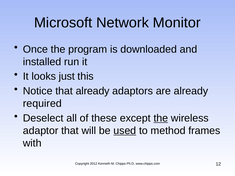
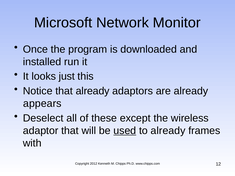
required: required -> appears (42, 104)
the underline: present -> none (161, 118)
to method: method -> already (168, 131)
